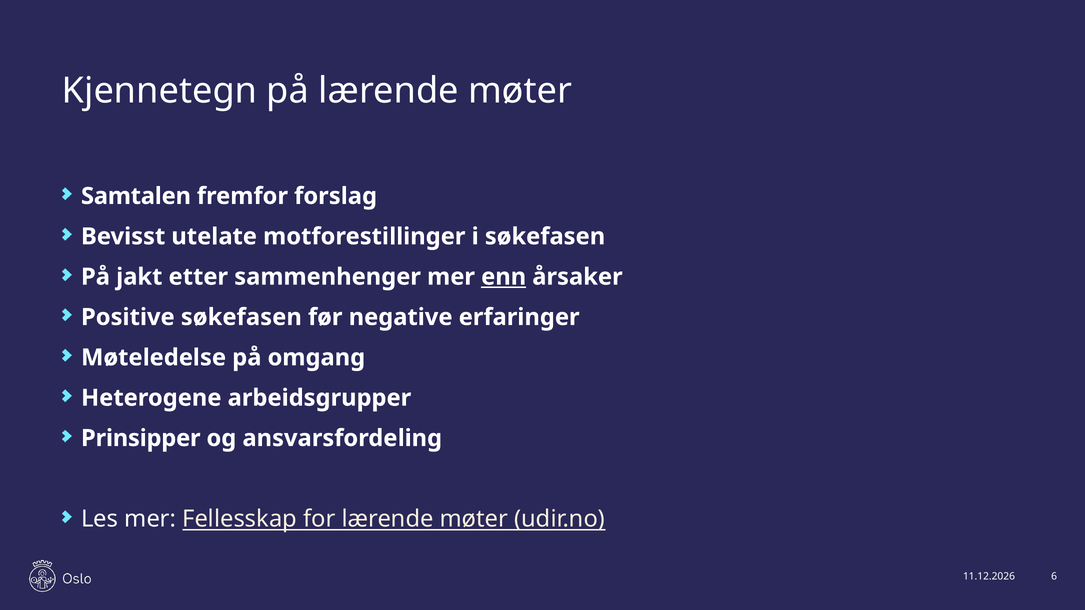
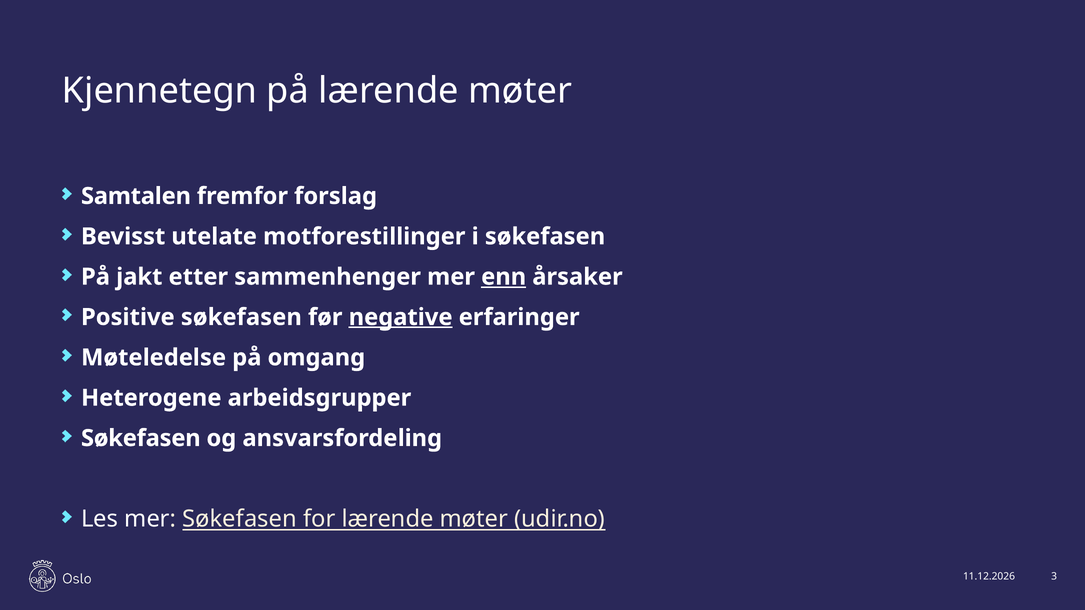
negative underline: none -> present (401, 317)
Prinsipper: Prinsipper -> Søkefasen (141, 438)
mer Fellesskap: Fellesskap -> Søkefasen (240, 519)
6: 6 -> 3 (1054, 577)
